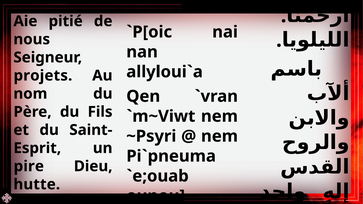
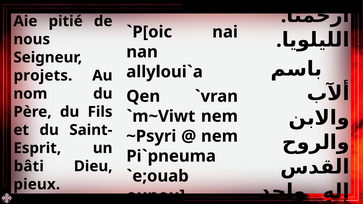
pire: pire -> bâti (29, 166)
hutte: hutte -> pieux (37, 184)
